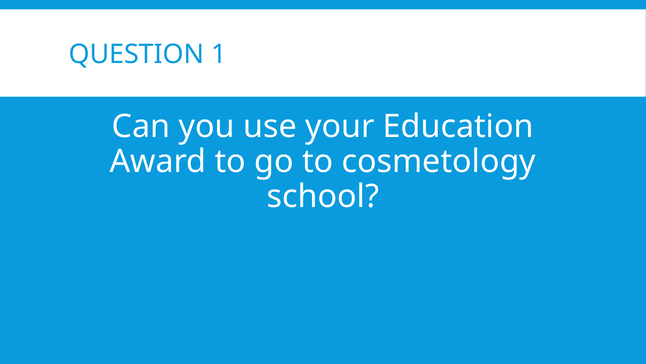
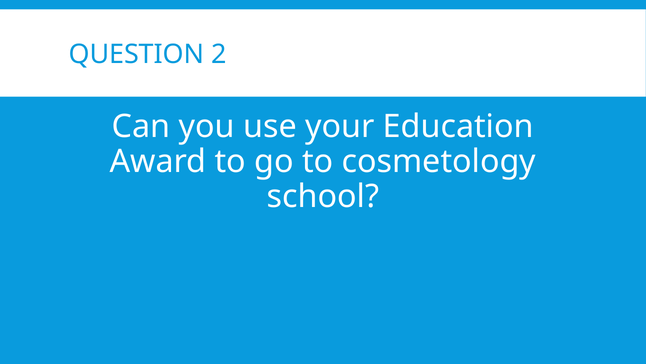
1: 1 -> 2 (219, 54)
